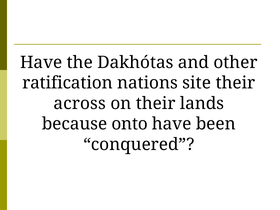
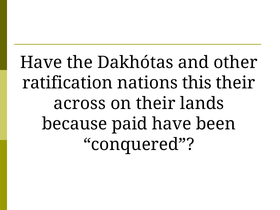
site: site -> this (197, 83)
onto: onto -> paid (130, 124)
